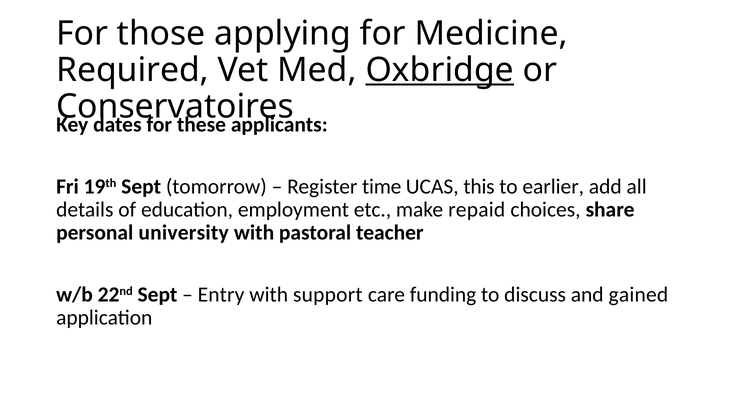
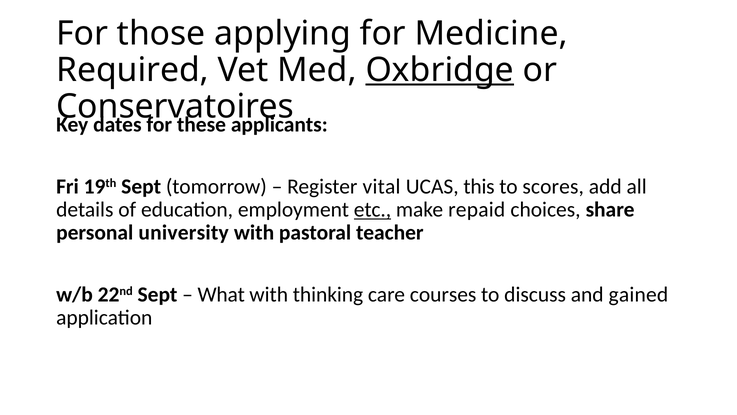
time: time -> vital (382, 186)
earlier: earlier -> scores (553, 186)
etc underline: none -> present (372, 209)
Entry: Entry -> What (221, 294)
support: support -> thinking (328, 294)
funding: funding -> courses (443, 294)
